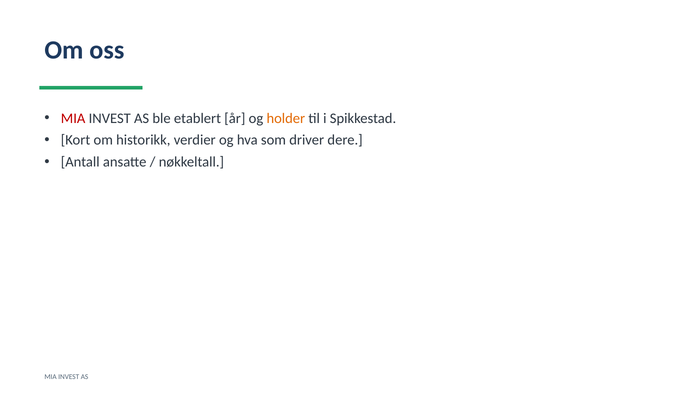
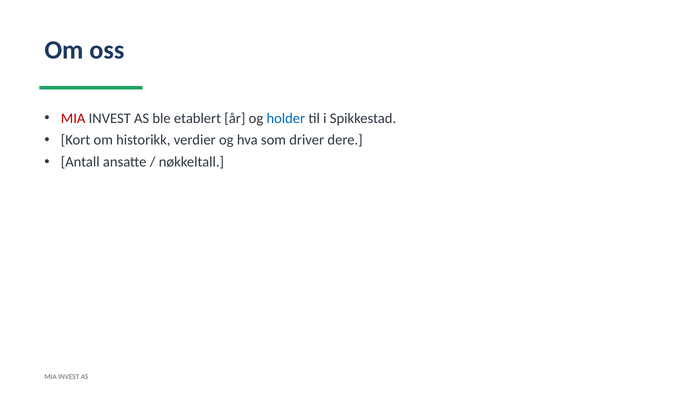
holder colour: orange -> blue (286, 118)
